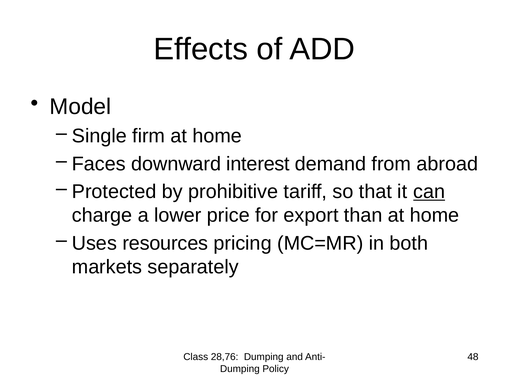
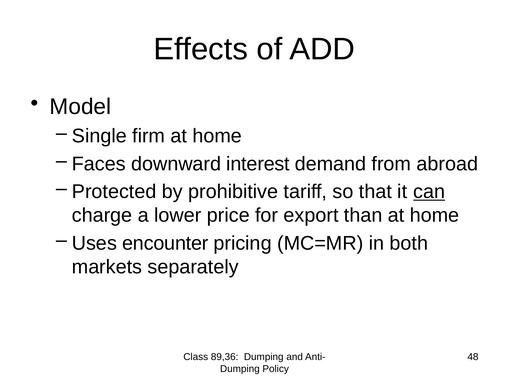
resources: resources -> encounter (165, 243)
28,76: 28,76 -> 89,36 (225, 357)
